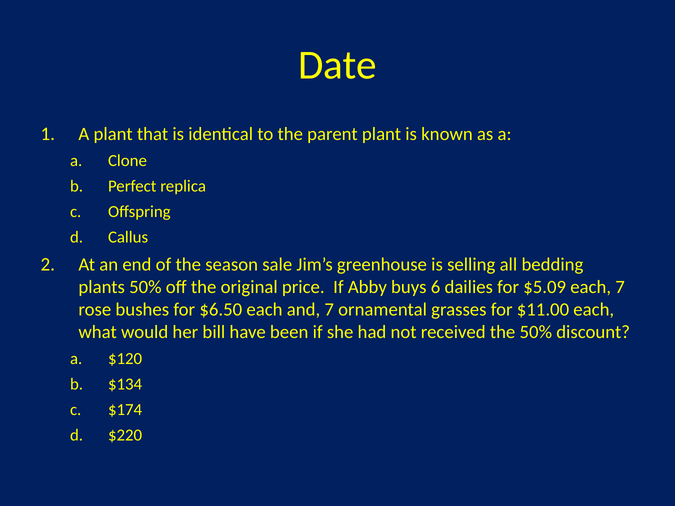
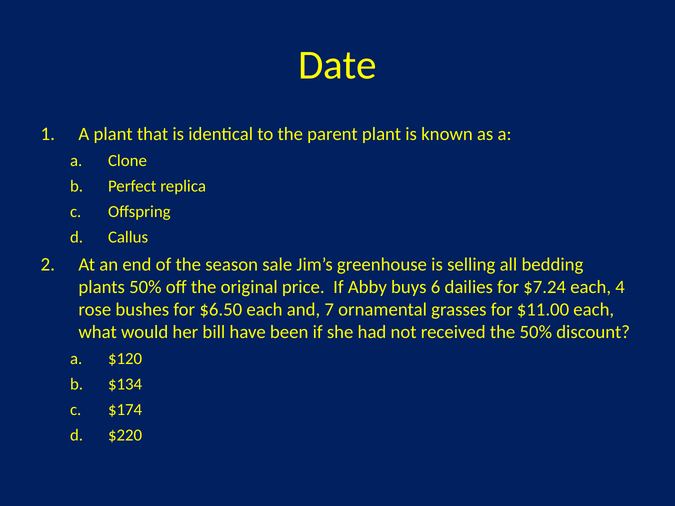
$5.09: $5.09 -> $7.24 (545, 287)
each 7: 7 -> 4 (620, 287)
